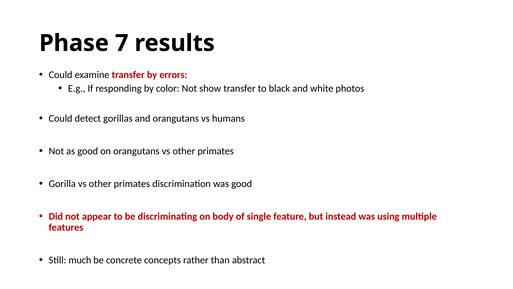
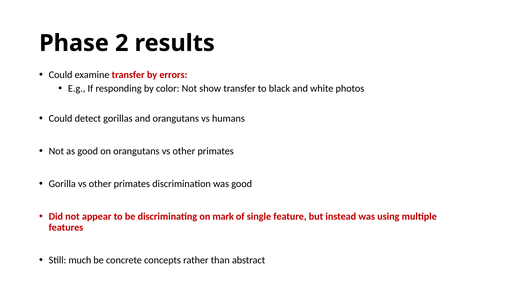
7: 7 -> 2 (122, 43)
body: body -> mark (223, 216)
